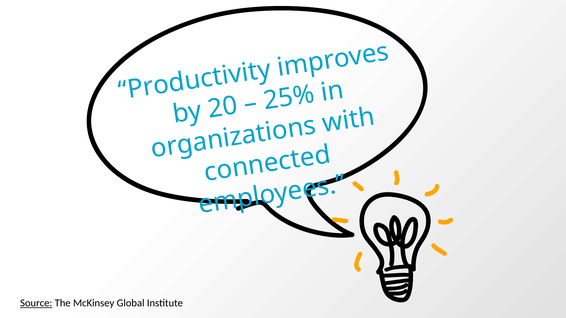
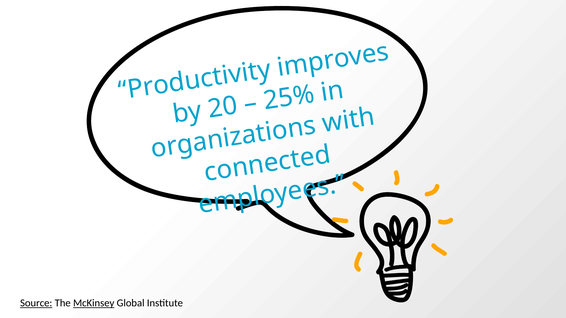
McKinsey underline: none -> present (94, 303)
